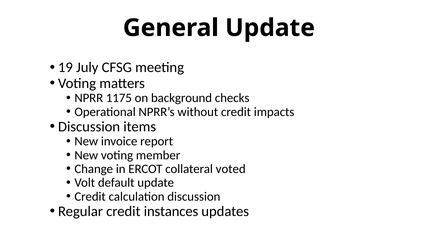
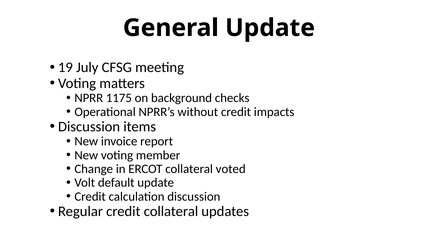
credit instances: instances -> collateral (171, 212)
